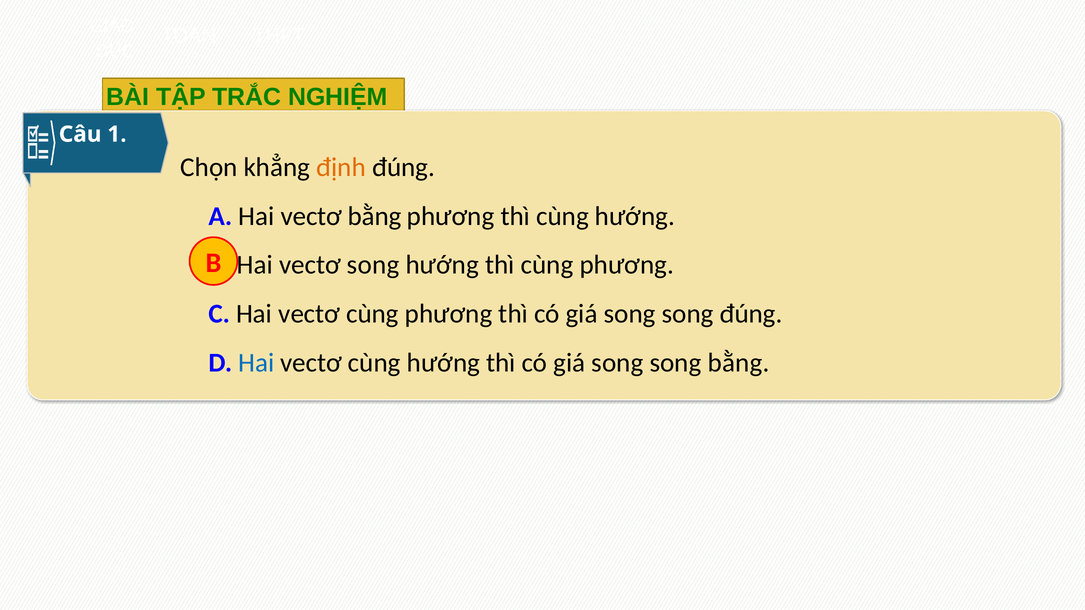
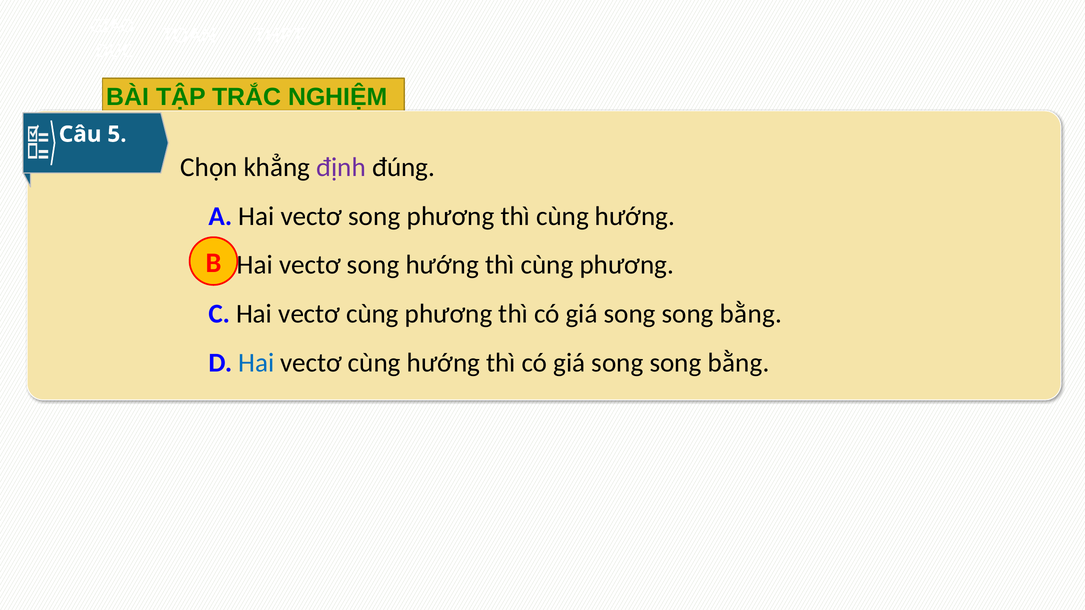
1: 1 -> 5 (117, 134)
định colour: orange -> purple (341, 167)
A Hai vectơ bằng: bằng -> song (374, 216)
đúng: đúng -> bằng (751, 314)
